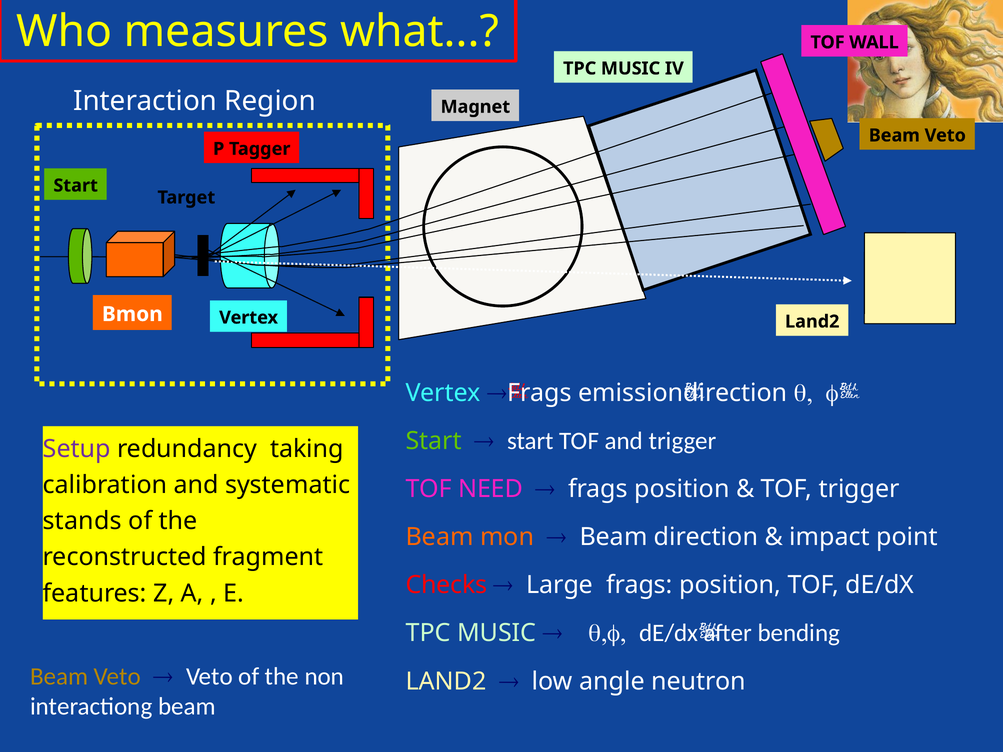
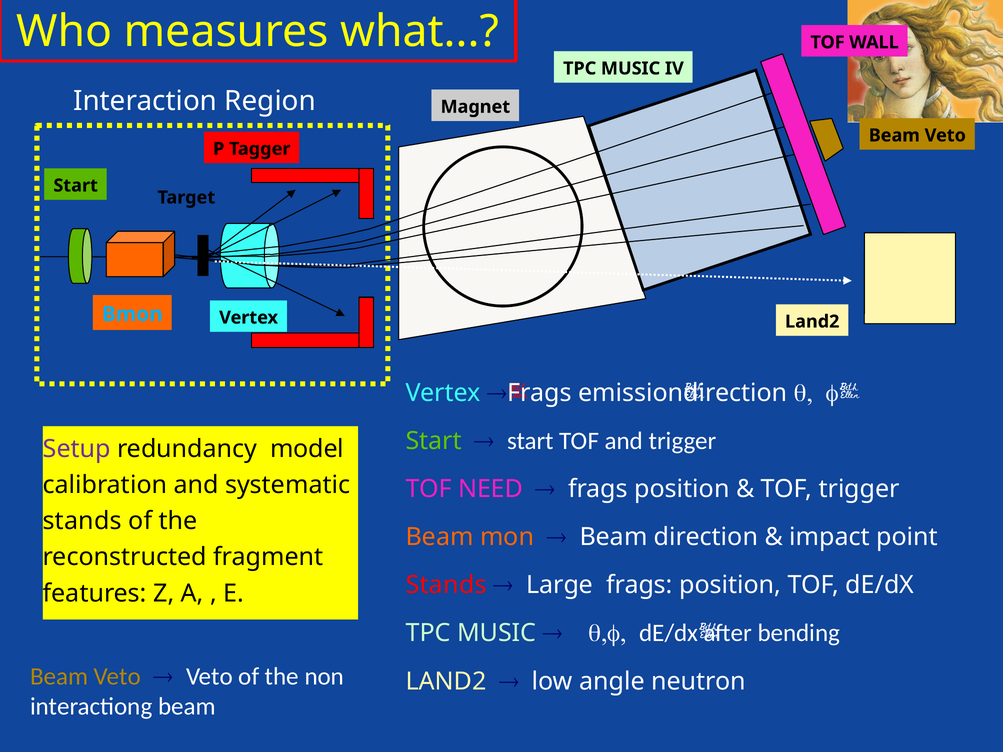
Bmon colour: white -> light blue (132, 314)
taking: taking -> model (307, 449)
Checks: Checks -> Stands (446, 585)
